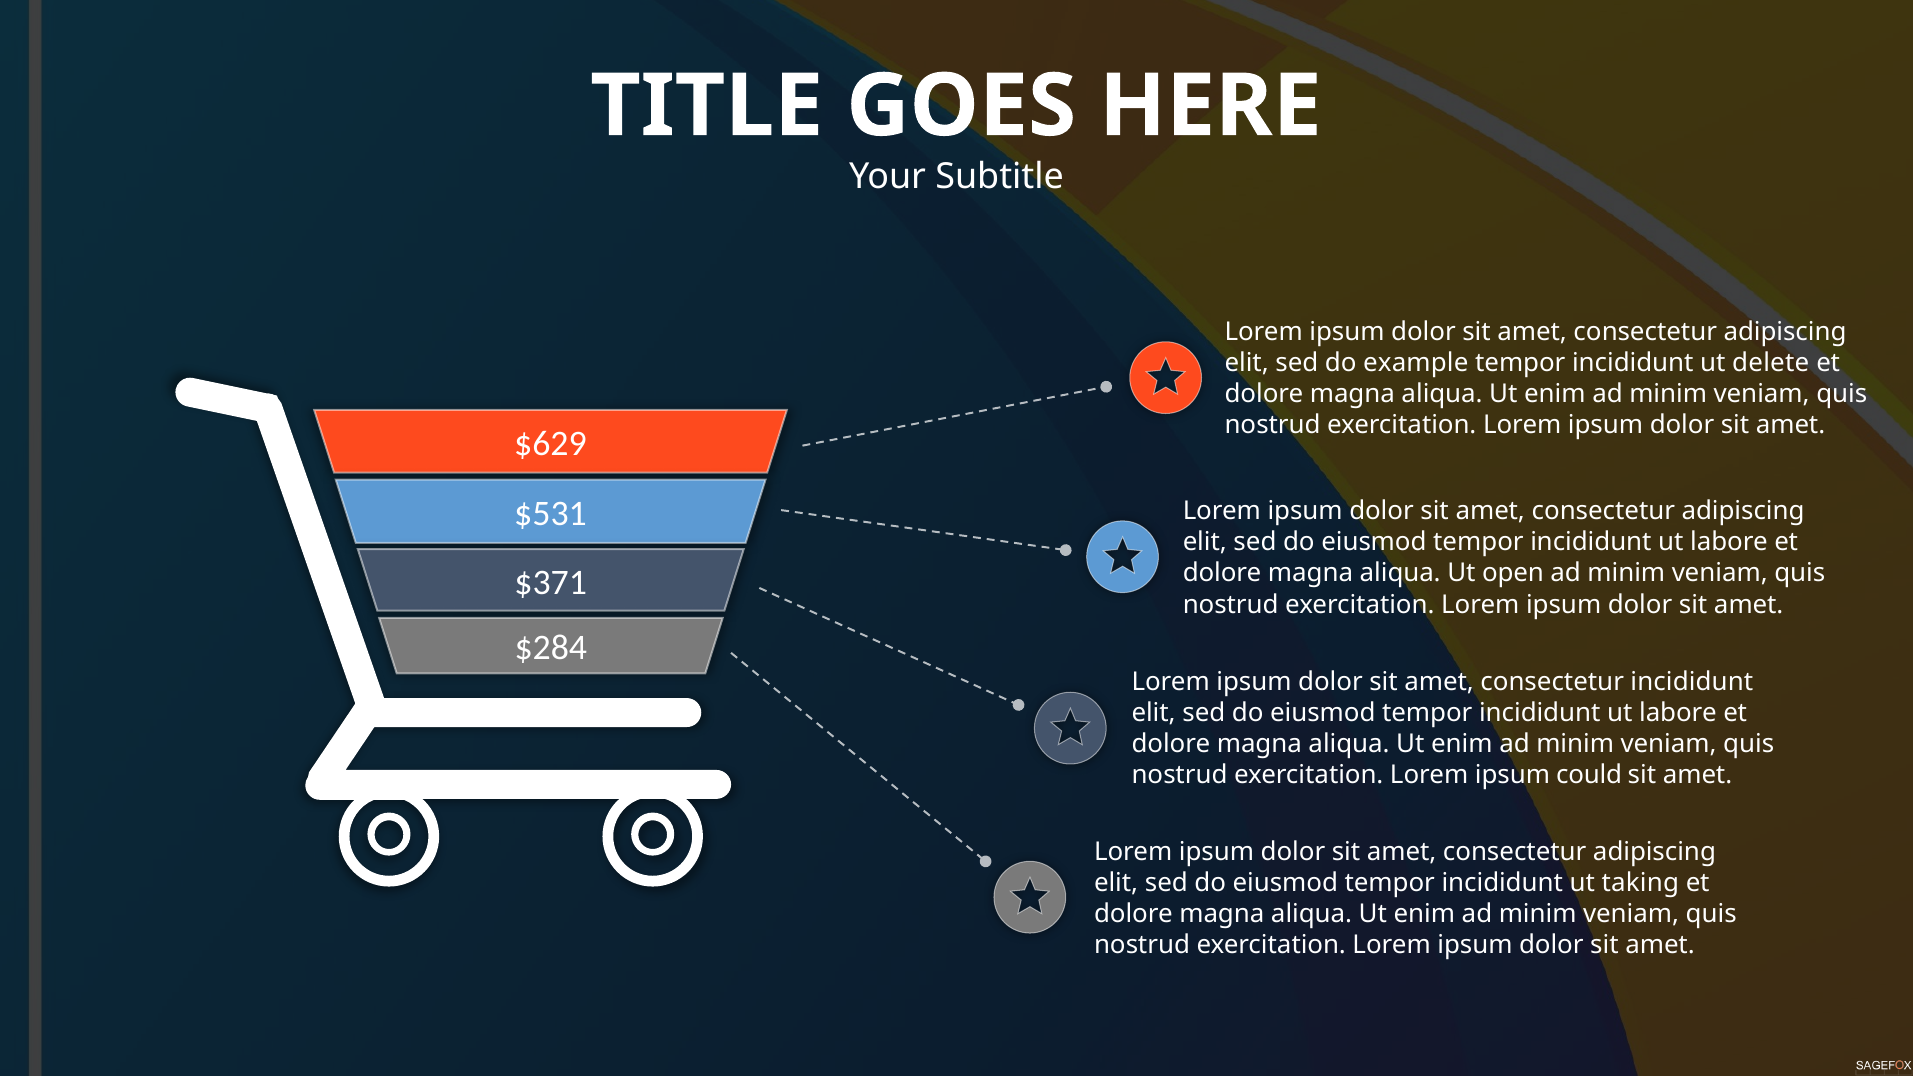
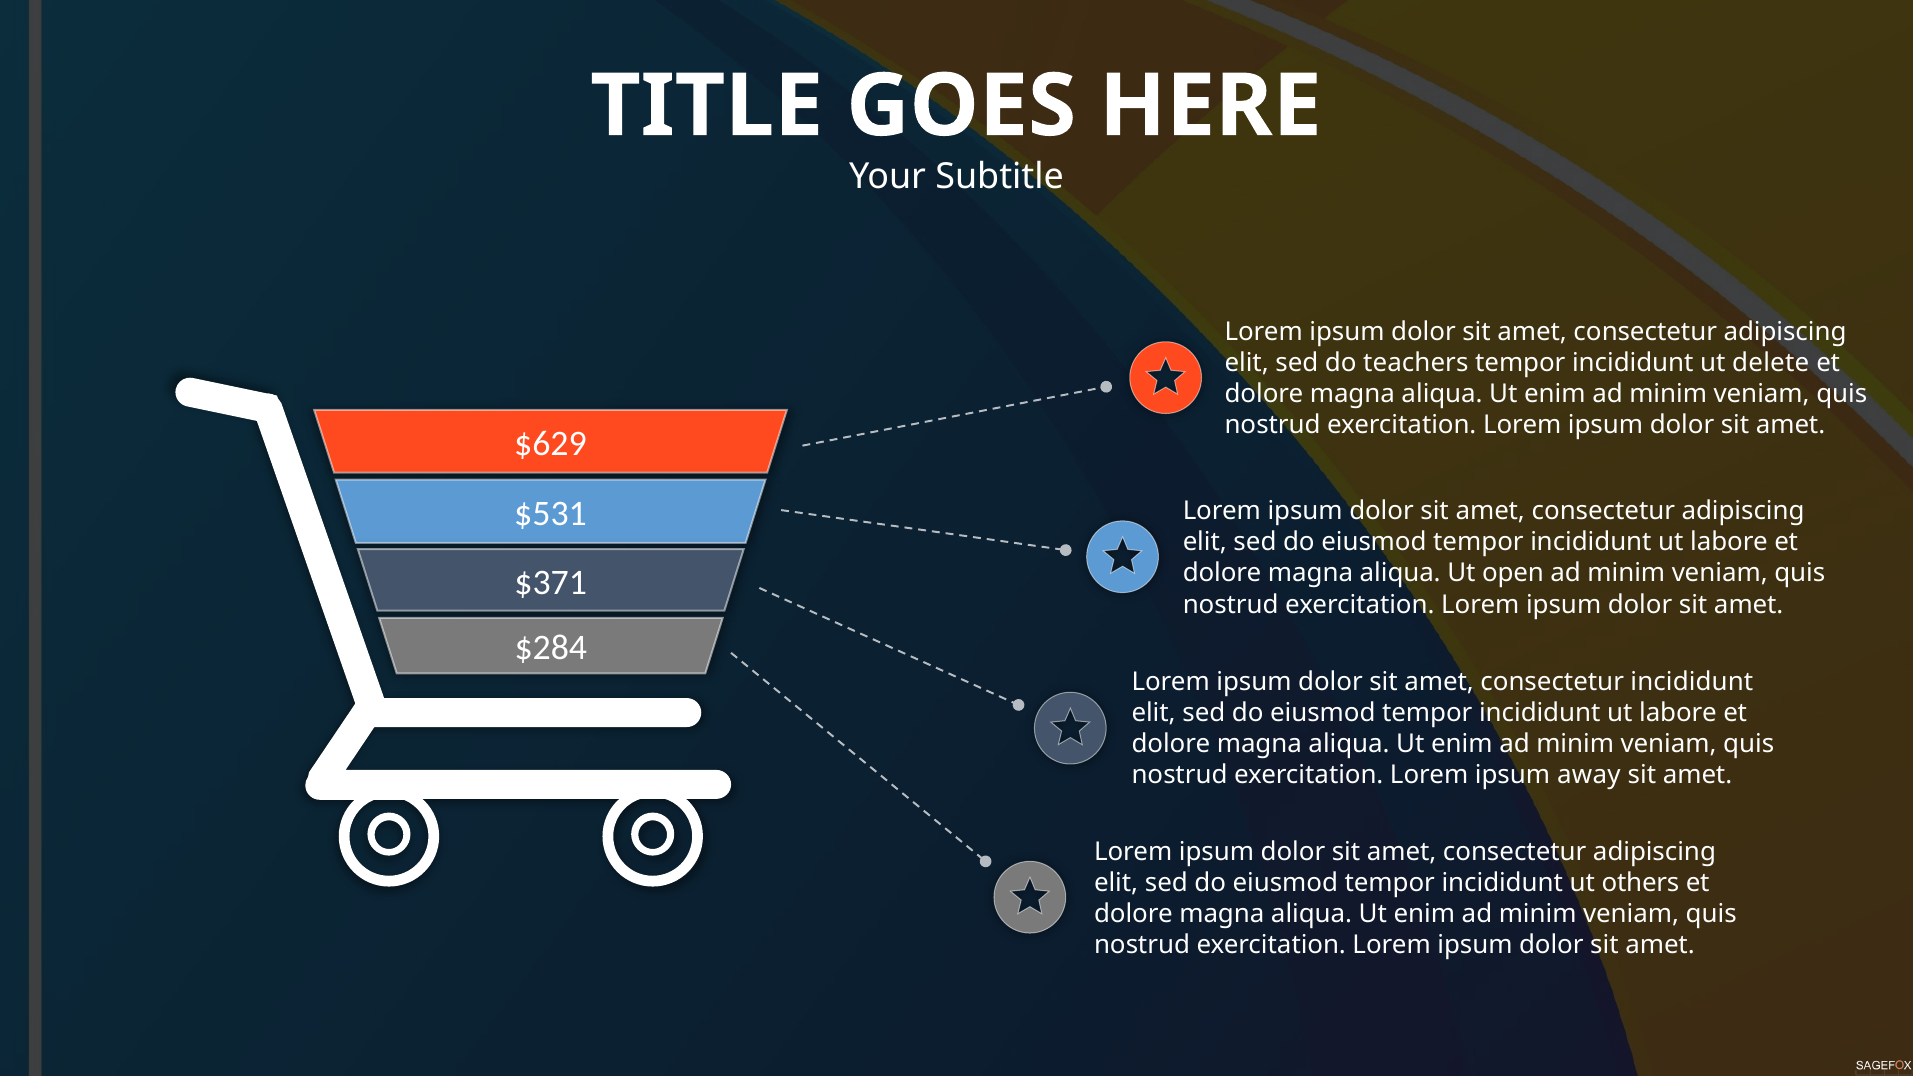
example: example -> teachers (1416, 363)
could: could -> away (1589, 775)
taking: taking -> others (1640, 883)
